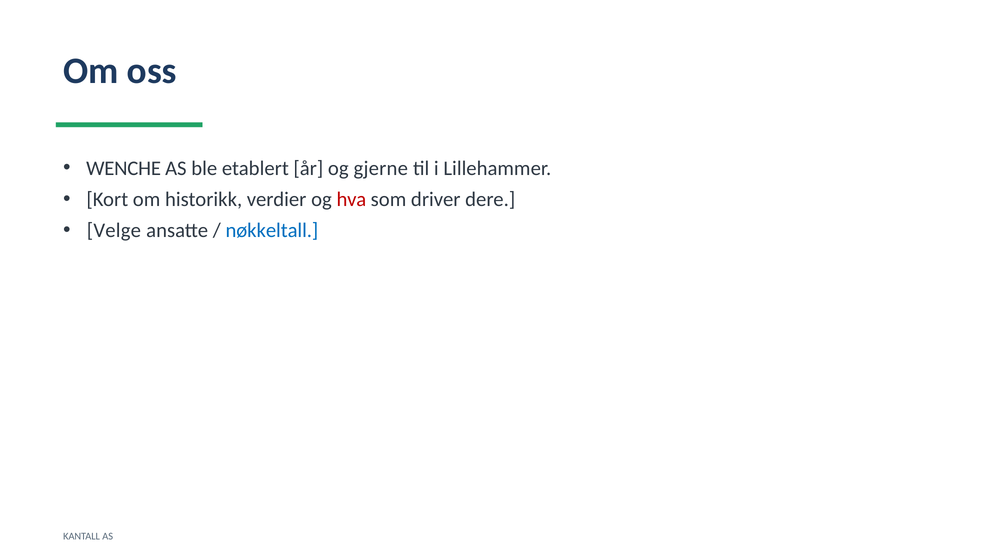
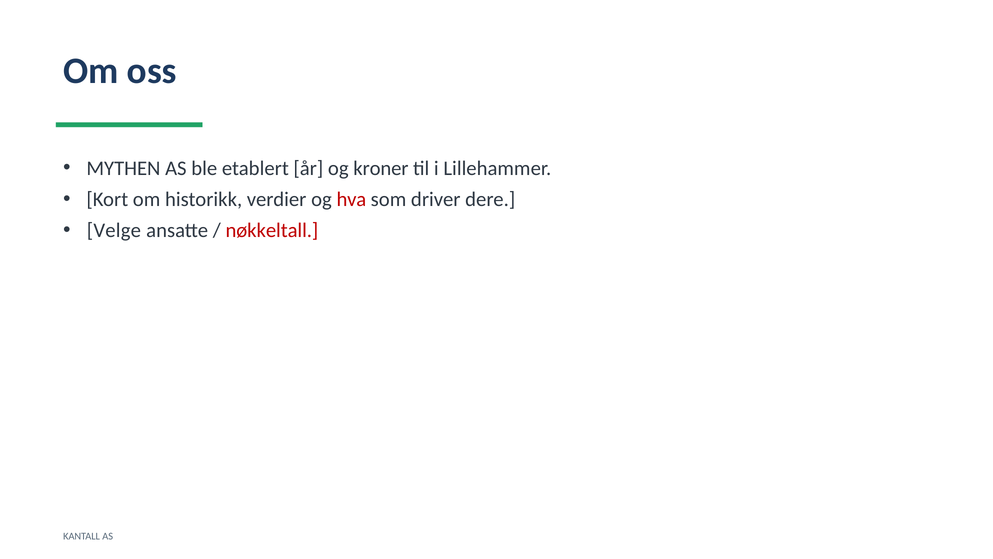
WENCHE: WENCHE -> MYTHEN (123, 168)
gjerne: gjerne -> kroner (381, 168)
nøkkeltall colour: blue -> red (272, 230)
